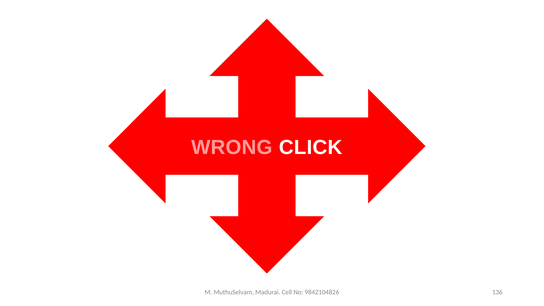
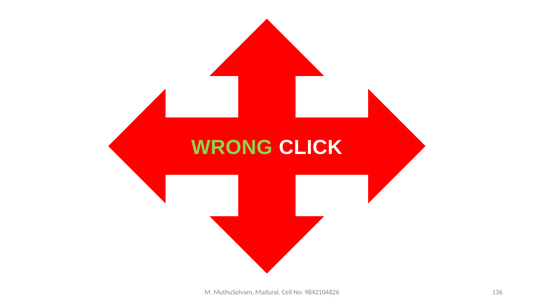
WRONG colour: pink -> light green (232, 148)
